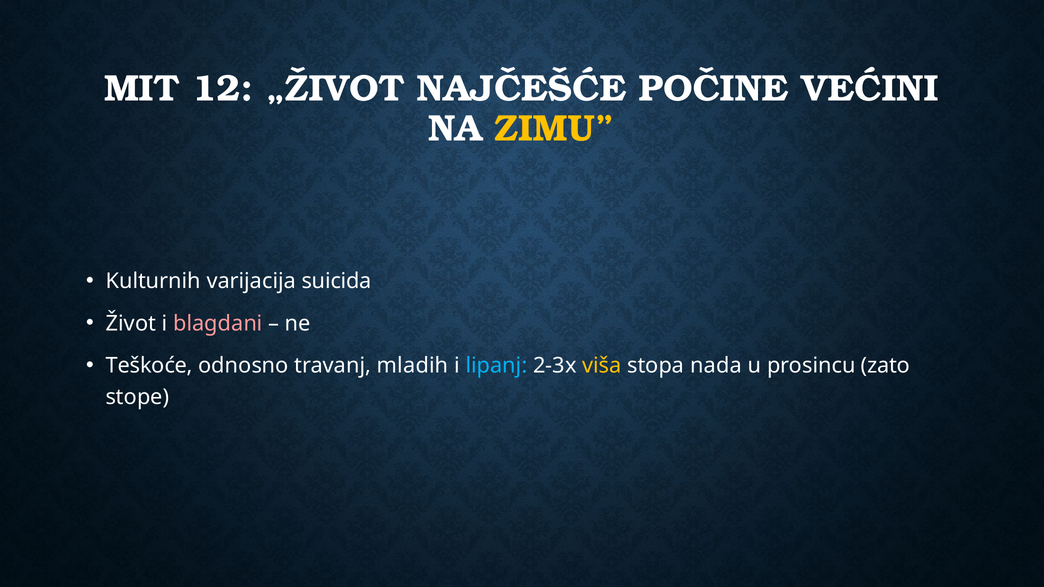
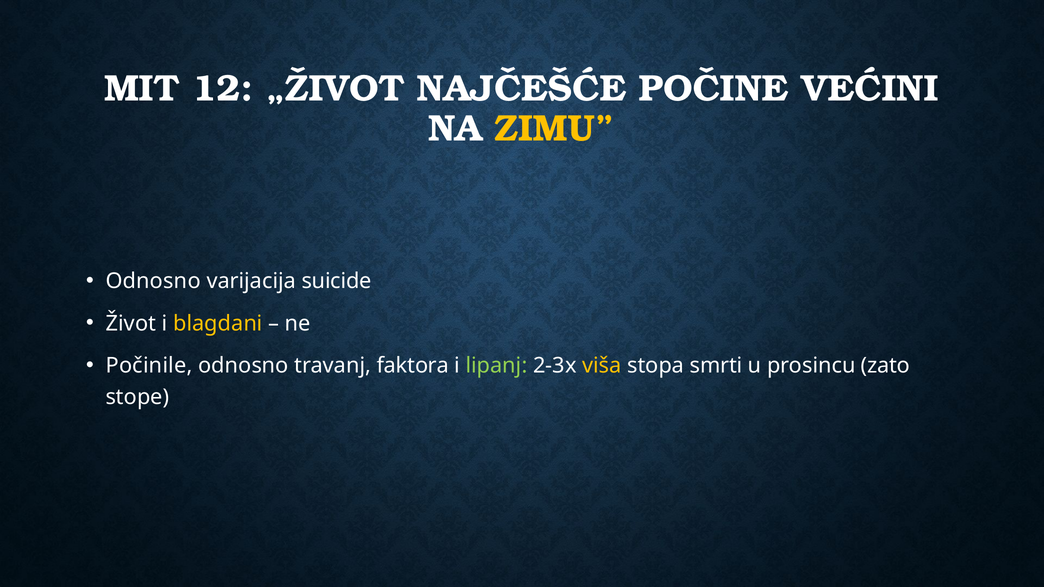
Kulturnih: Kulturnih -> Odnosno (153, 281)
suicida: suicida -> suicide (337, 281)
blagdani colour: pink -> yellow (218, 324)
Teškoće: Teškoće -> Počinile (149, 366)
mladih: mladih -> faktora (413, 366)
lipanj colour: light blue -> light green (496, 366)
nada: nada -> smrti (716, 366)
